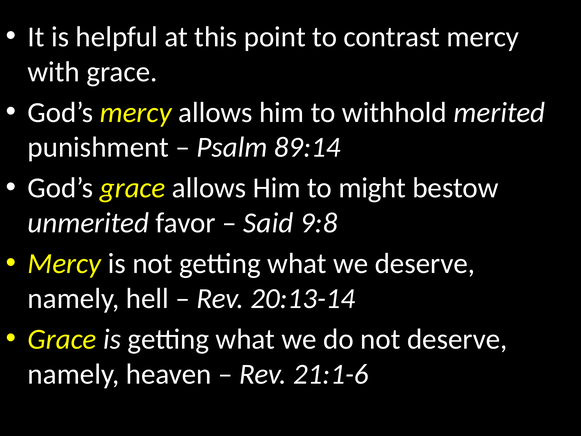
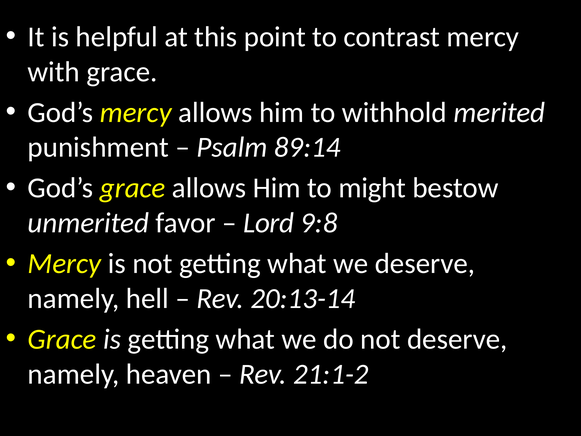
Said: Said -> Lord (269, 223)
21:1-6: 21:1-6 -> 21:1-2 (331, 374)
